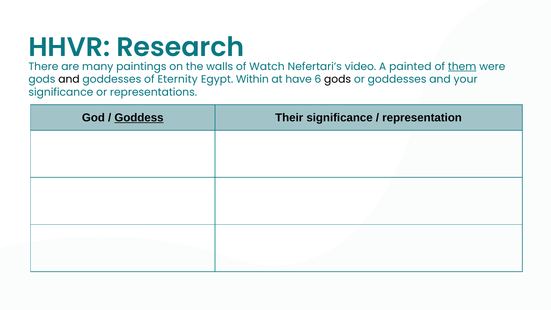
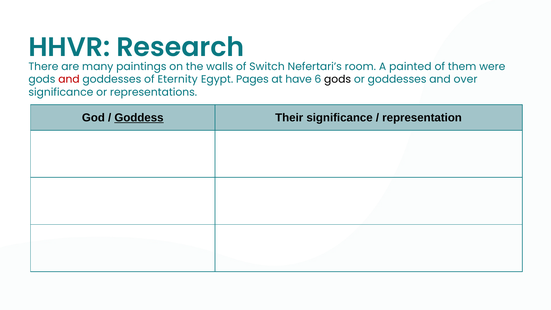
Watch: Watch -> Switch (267, 67)
video: video -> room (360, 67)
them underline: present -> none (462, 67)
and colour: black -> red (69, 79)
Within: Within -> Pages (252, 79)
your: your -> over (466, 79)
